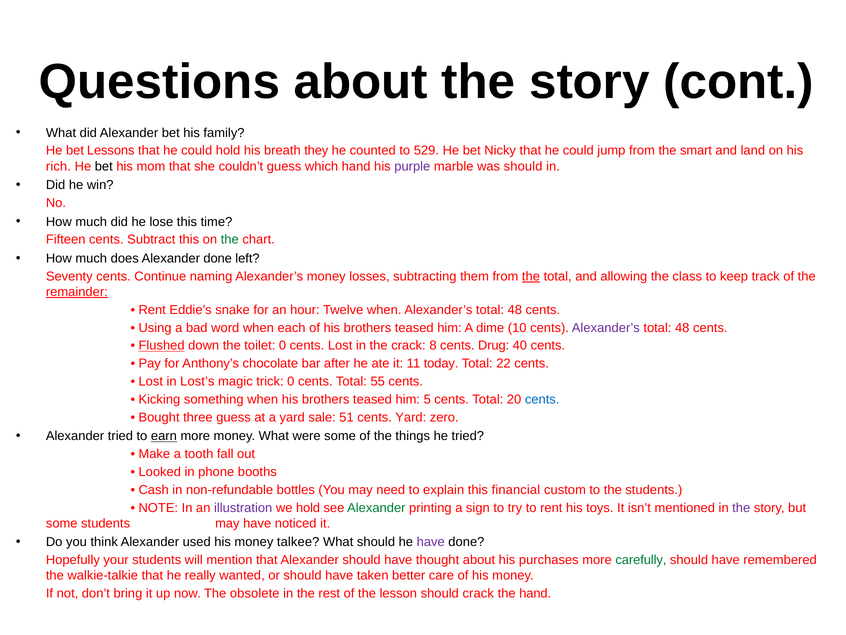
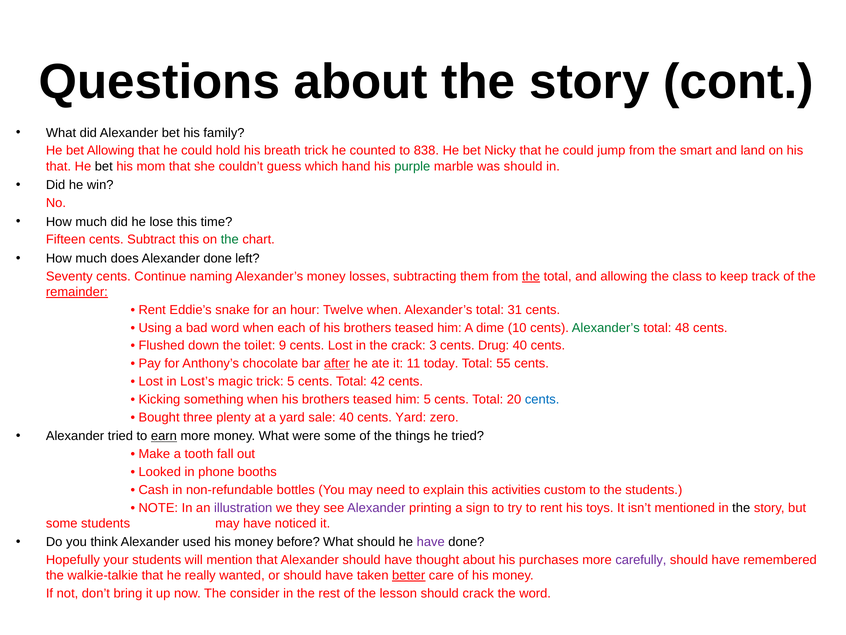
bet Lessons: Lessons -> Allowing (111, 151)
breath they: they -> trick (316, 151)
529: 529 -> 838 (426, 151)
rich: rich -> that (58, 166)
purple colour: purple -> green (412, 166)
48: 48 -> 31 (515, 310)
Alexander’s colour: purple -> green (606, 328)
Flushed underline: present -> none (162, 345)
toilet 0: 0 -> 9 (283, 345)
8: 8 -> 3 (433, 345)
after underline: none -> present (337, 363)
22: 22 -> 55 (503, 363)
trick 0: 0 -> 5 (291, 381)
55: 55 -> 42 (378, 381)
three guess: guess -> plenty (234, 417)
sale 51: 51 -> 40 (347, 417)
financial: financial -> activities (516, 489)
we hold: hold -> they (308, 507)
Alexander colour: green -> purple (376, 507)
the colour: purple -> black (741, 507)
talkee: talkee -> before (298, 542)
carefully colour: green -> purple (641, 560)
better underline: none -> present (409, 575)
obsolete: obsolete -> consider (255, 593)
the hand: hand -> word (535, 593)
